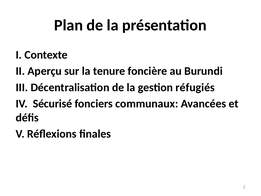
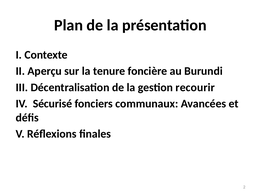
réfugiés: réfugiés -> recourir (195, 87)
